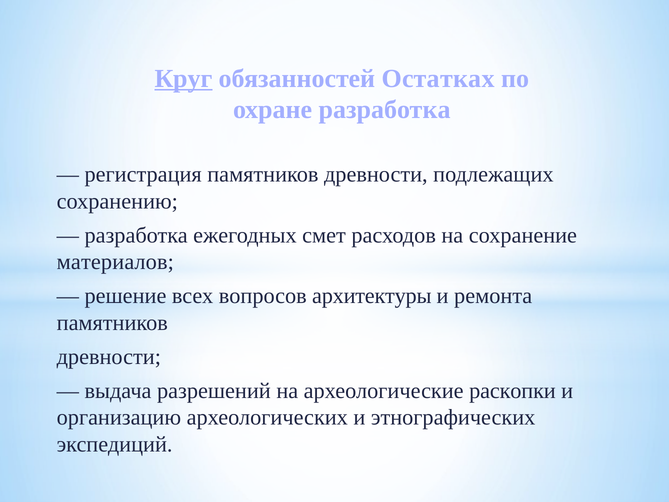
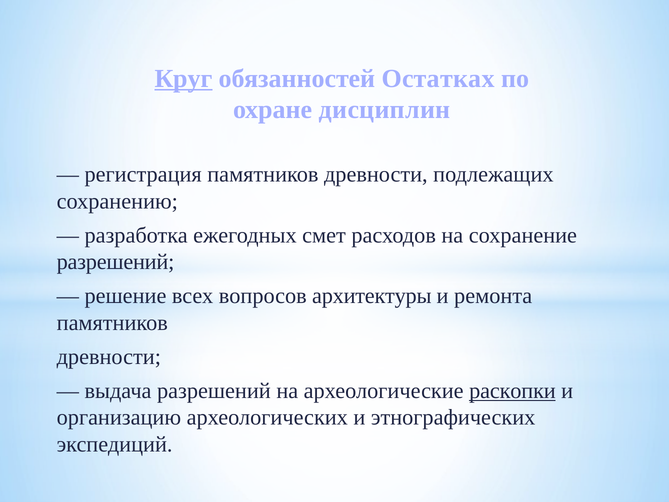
охране разработка: разработка -> дисциплин (385, 110)
материалов: материалов -> разрешений (116, 262)
раскопки underline: none -> present (512, 391)
